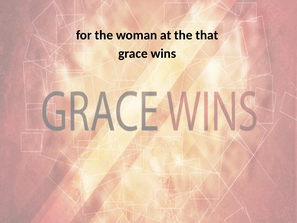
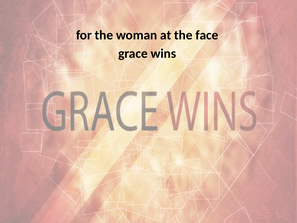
that: that -> face (207, 35)
